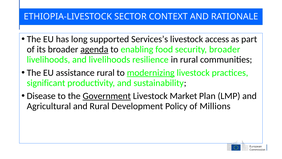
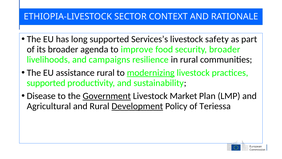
access: access -> safety (217, 39)
agenda underline: present -> none (94, 49)
enabling: enabling -> improve (137, 49)
and livelihoods: livelihoods -> campaigns (109, 59)
significant: significant -> supported (46, 83)
Development underline: none -> present (137, 106)
Millions: Millions -> Teriessa (215, 106)
